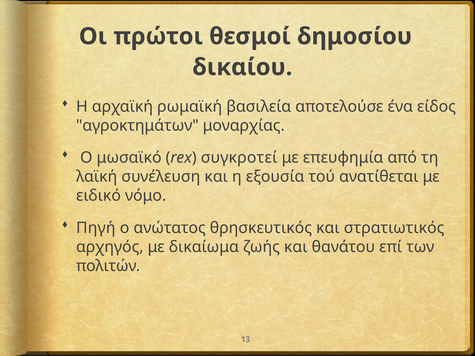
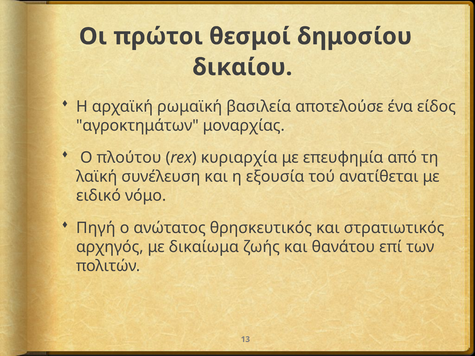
μωσαϊκό: μωσαϊκό -> πλούτου (129, 158)
συγκροτεί: συγκροτεί -> κυριαρχία (239, 158)
